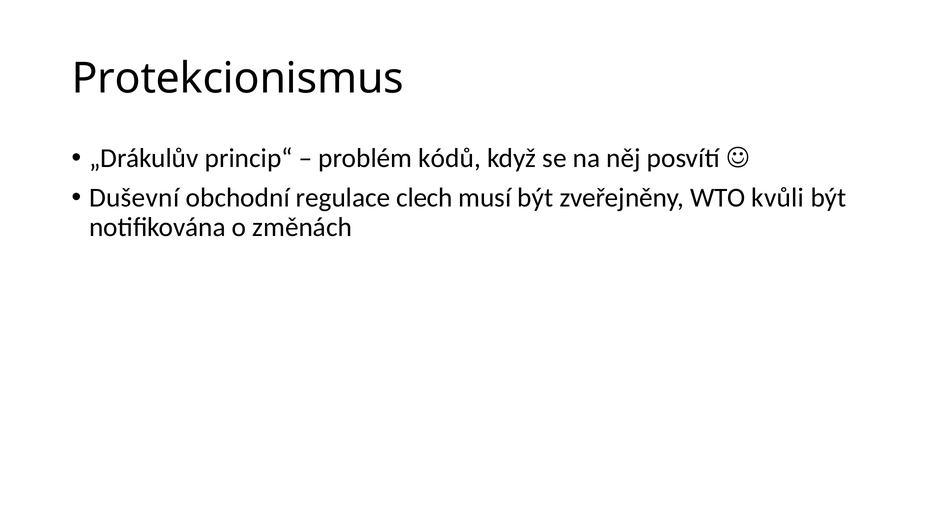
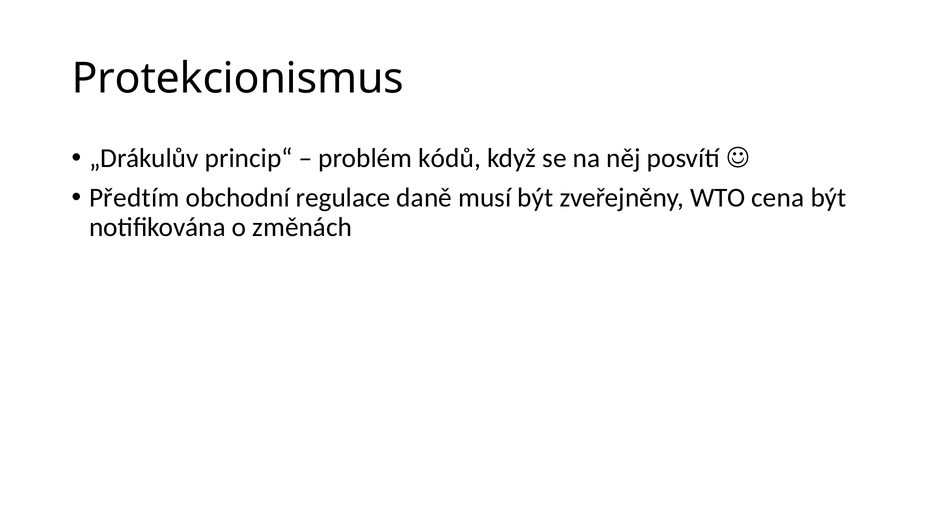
Duševní: Duševní -> Předtím (134, 198)
clech: clech -> daně (424, 198)
kvůli: kvůli -> cena (778, 198)
